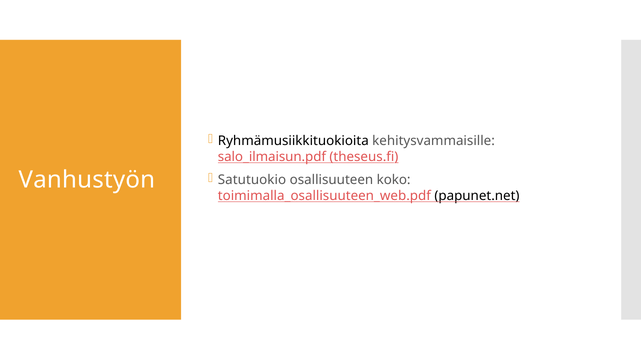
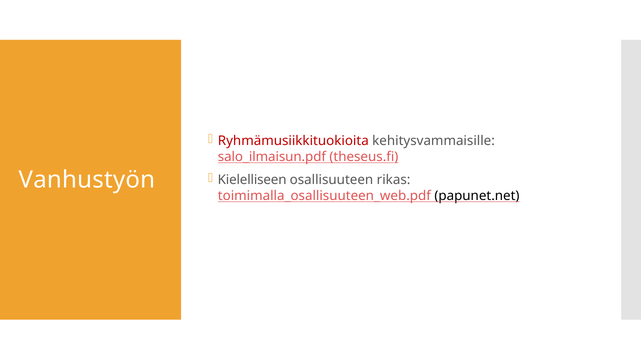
Ryhmämusiikkituokioita colour: black -> red (293, 141)
Satutuokio: Satutuokio -> Kielelliseen (252, 180)
koko: koko -> rikas (394, 180)
